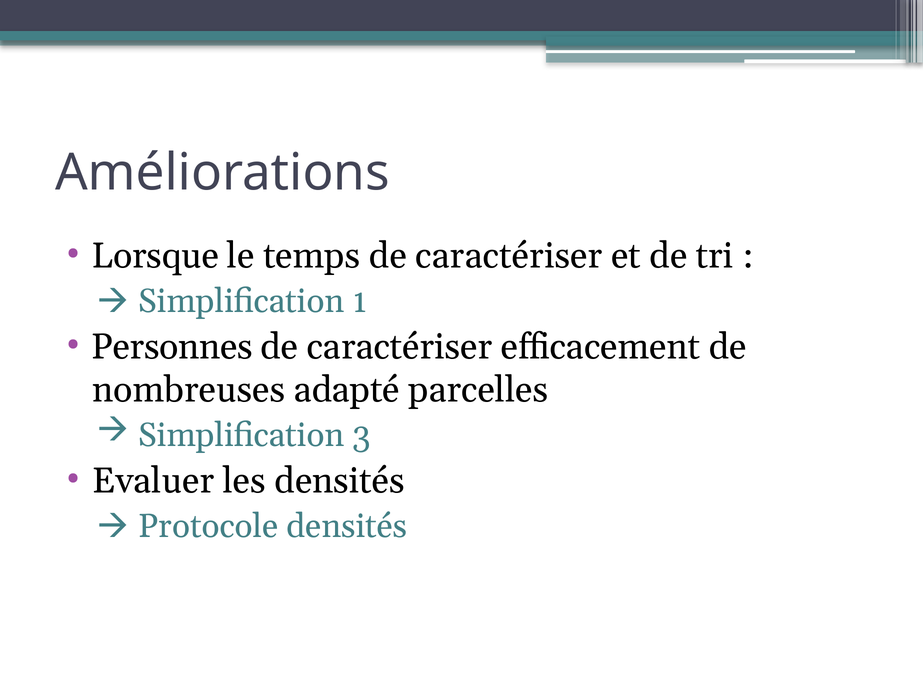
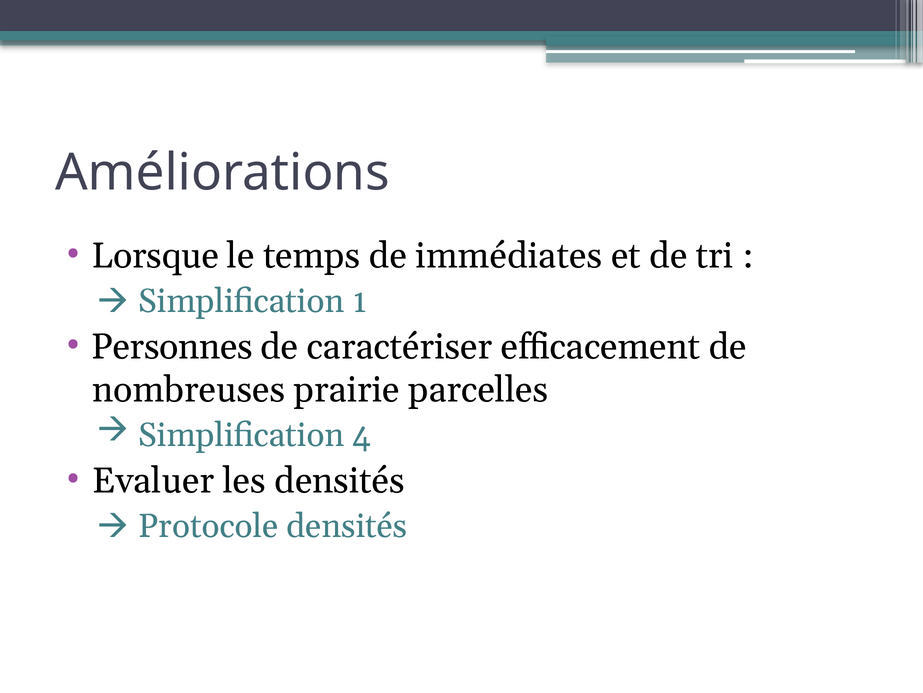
temps de caractériser: caractériser -> immédiates (509, 256)
adapté: adapté -> prairie (347, 390)
3: 3 -> 4 (362, 435)
